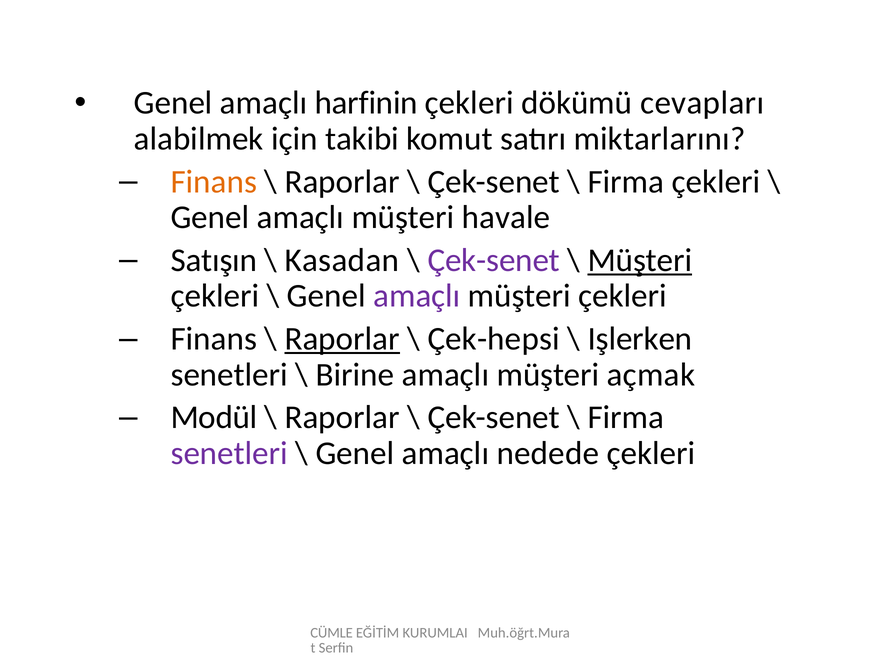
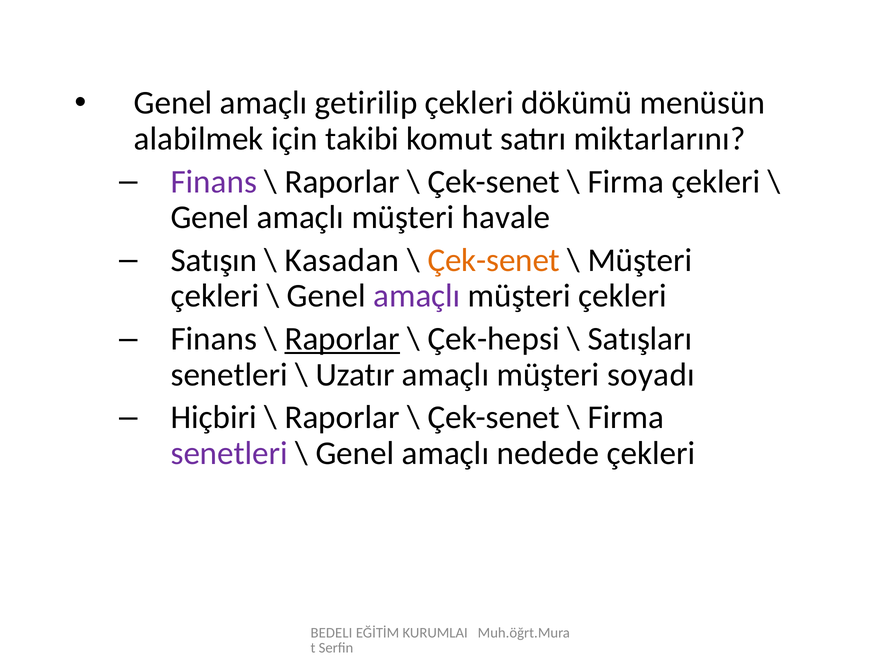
harfinin: harfinin -> getirilip (366, 103)
cevapları: cevapları -> menüsün (702, 103)
Finans colour: orange -> purple (214, 181)
Çek-senet colour: purple -> orange (494, 260)
Müşteri underline: present -> none (640, 260)
Işlerken: Işlerken -> Satışları (640, 338)
Birine: Birine -> Uzatır (355, 374)
açmak: açmak -> soyadı (651, 374)
Modül: Modül -> Hiçbiri (214, 417)
CÜMLE: CÜMLE -> BEDELI (331, 632)
